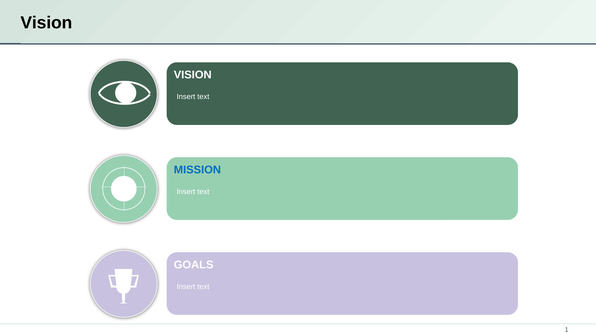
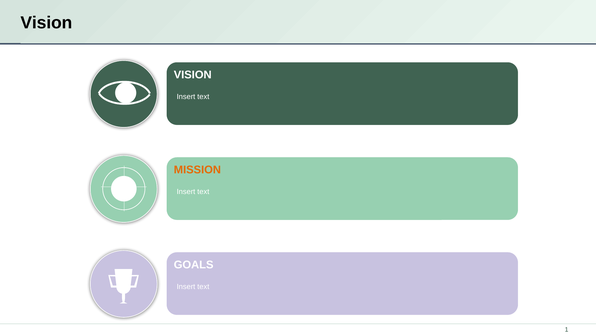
MISSION colour: blue -> orange (197, 170)
